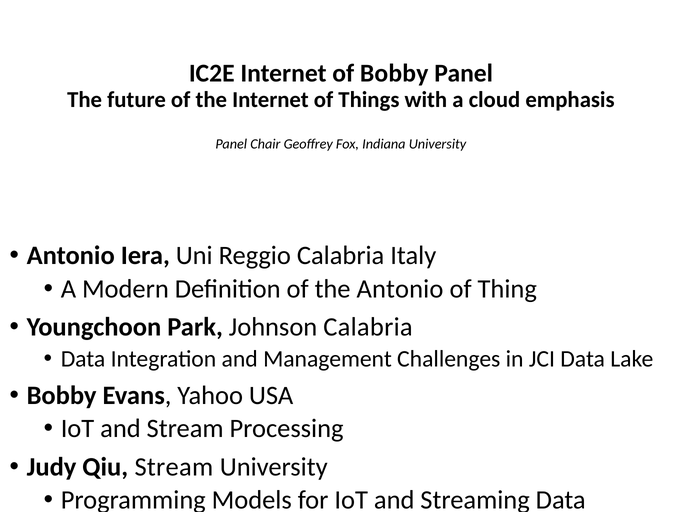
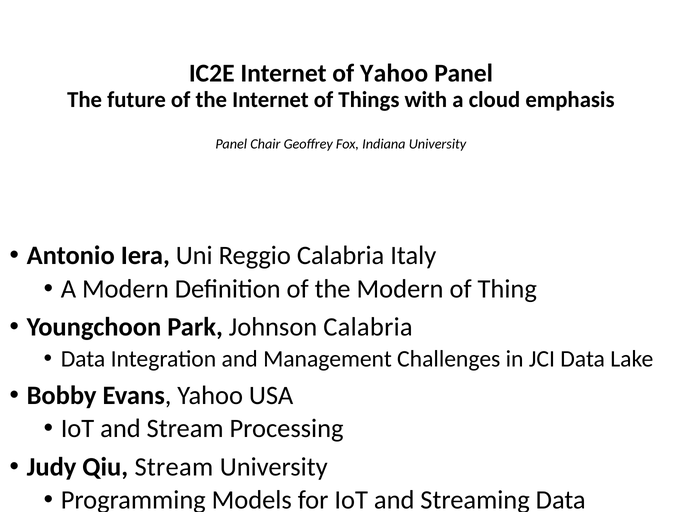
of Bobby: Bobby -> Yahoo (394, 73)
the Antonio: Antonio -> Modern (400, 289)
